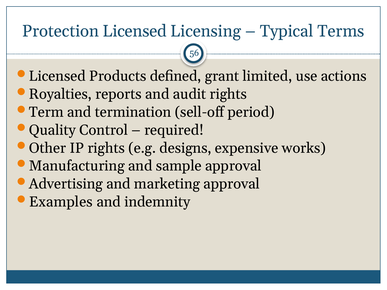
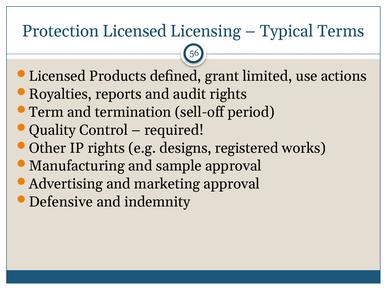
expensive: expensive -> registered (247, 148)
Examples: Examples -> Defensive (61, 202)
